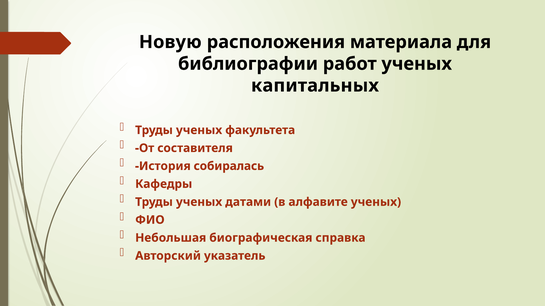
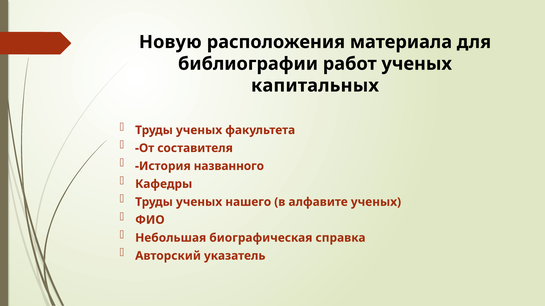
собиралась: собиралась -> названного (229, 166)
датами: датами -> нашего (248, 202)
